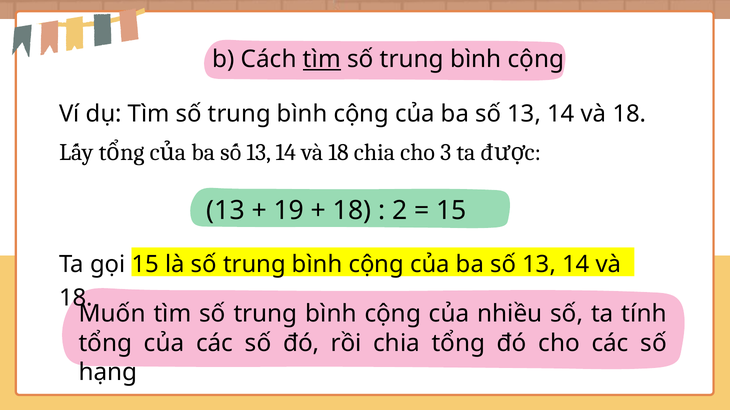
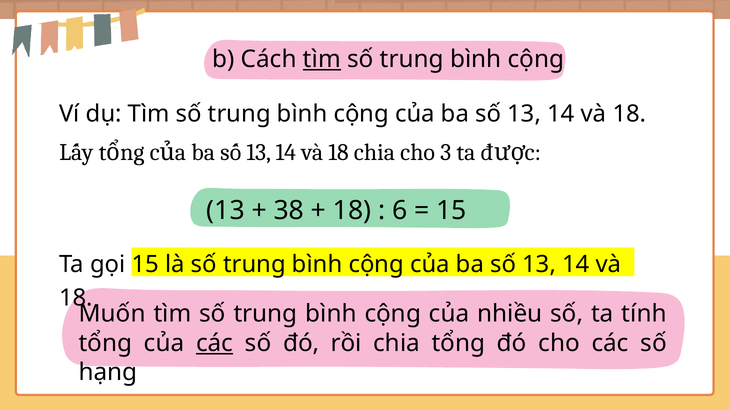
19: 19 -> 38 (289, 211)
2: 2 -> 6 (400, 211)
các underline: none -> present (215, 344)
